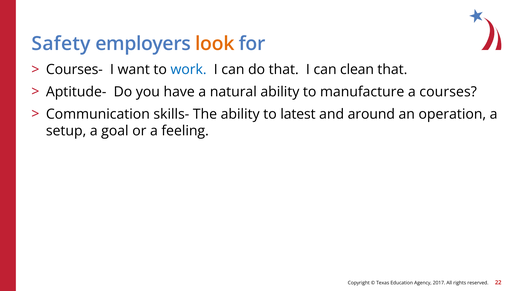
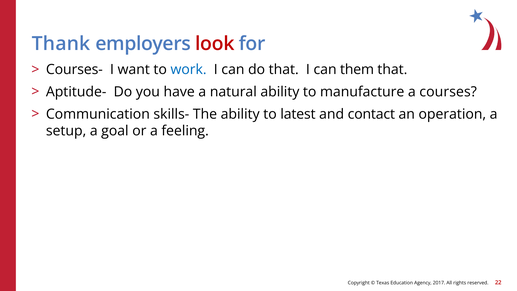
Safety: Safety -> Thank (61, 44)
look colour: orange -> red (215, 44)
clean: clean -> them (357, 70)
around: around -> contact (371, 114)
